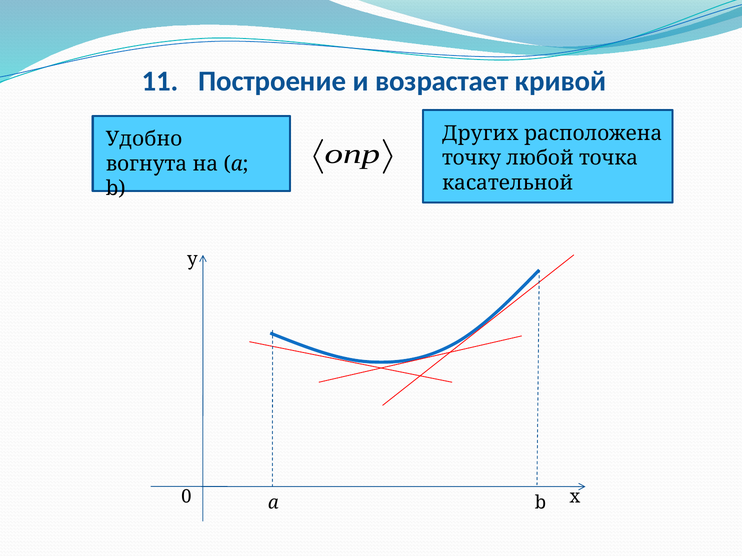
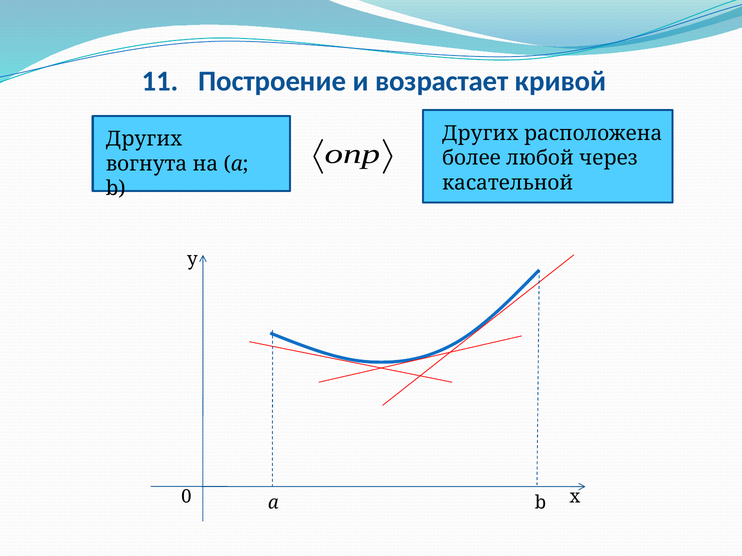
Удобно: Удобно -> Других (144, 139)
точку: точку -> более (471, 158)
точка: точка -> через (608, 158)
